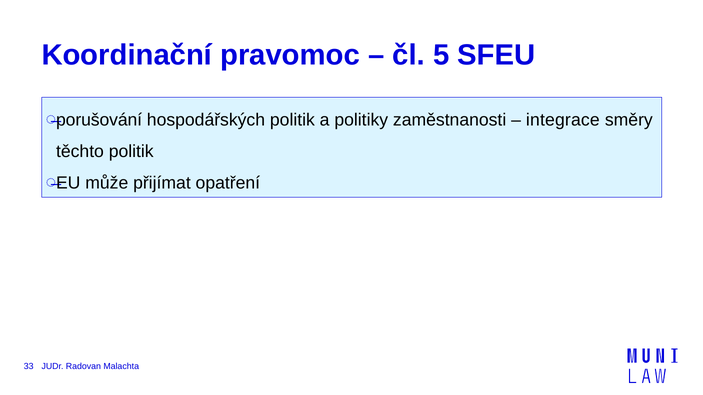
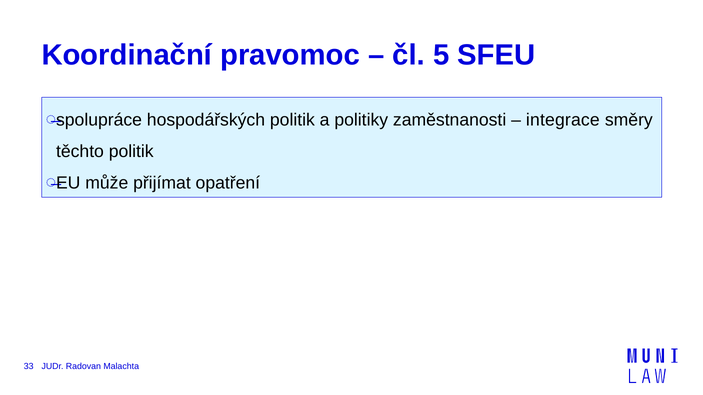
porušování: porušování -> spolupráce (99, 120)
